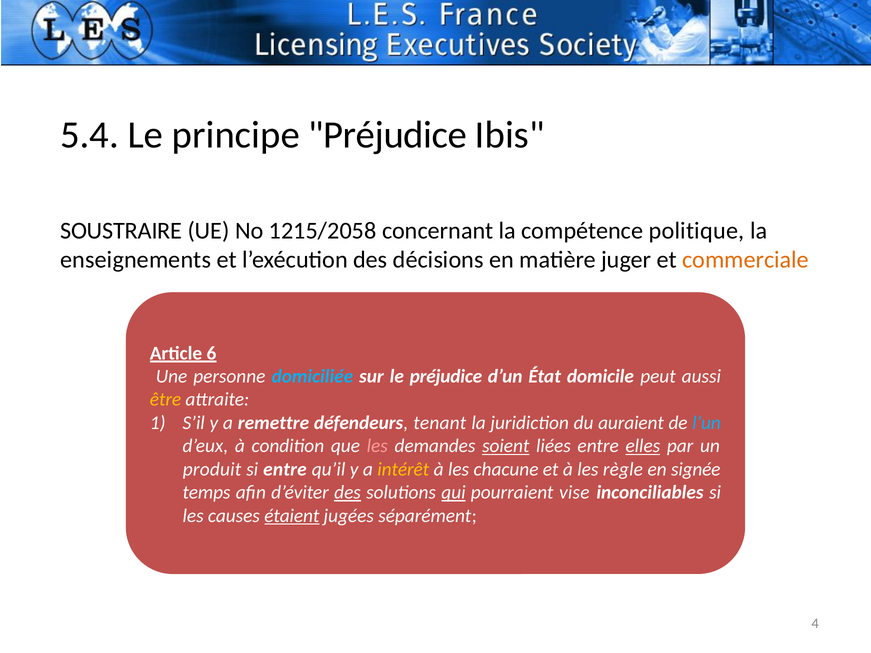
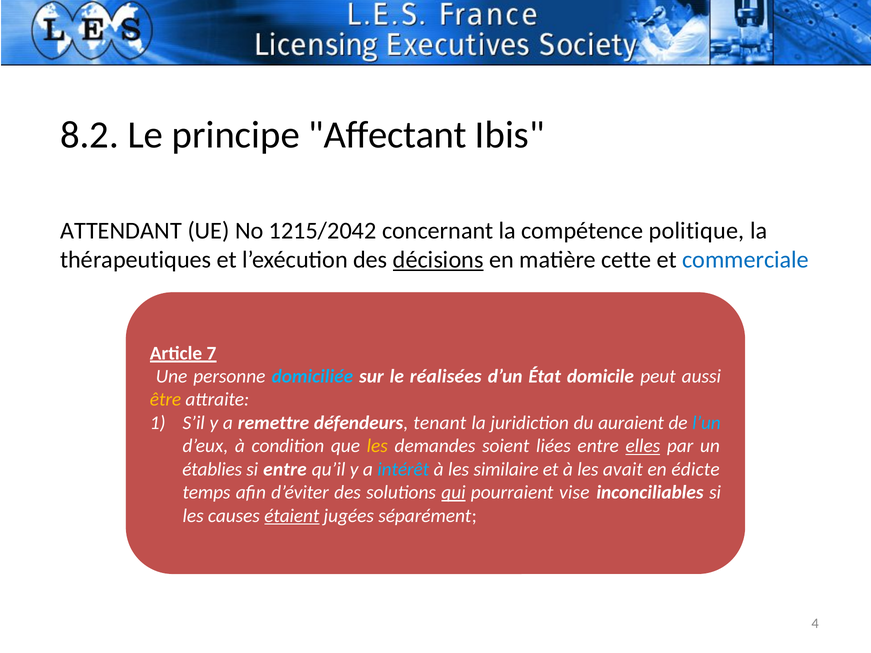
5.4: 5.4 -> 8.2 (89, 135)
principe Préjudice: Préjudice -> Affectant (388, 135)
SOUSTRAIRE: SOUSTRAIRE -> ATTENDANT (121, 231)
1215/2058: 1215/2058 -> 1215/2042 (323, 231)
enseignements: enseignements -> thérapeutiques (136, 260)
décisions underline: none -> present (438, 260)
juger: juger -> cette (626, 260)
commerciale colour: orange -> blue (746, 260)
6: 6 -> 7 (211, 353)
le préjudice: préjudice -> réalisées (446, 377)
les colour: pink -> yellow (377, 446)
soient underline: present -> none (506, 446)
produit: produit -> établies (212, 469)
intérêt colour: yellow -> light blue (403, 469)
chacune: chacune -> similaire (506, 469)
règle: règle -> avait (623, 469)
signée: signée -> édicte (696, 469)
des underline: present -> none (348, 493)
